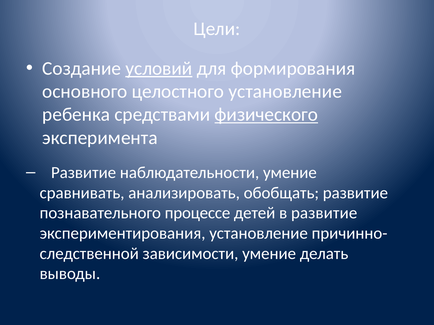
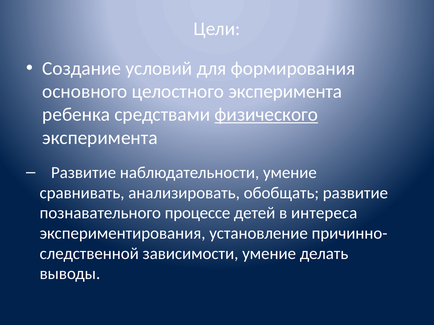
условий underline: present -> none (159, 69)
целостного установление: установление -> эксперимента (285, 92)
в развитие: развитие -> интереса (324, 213)
